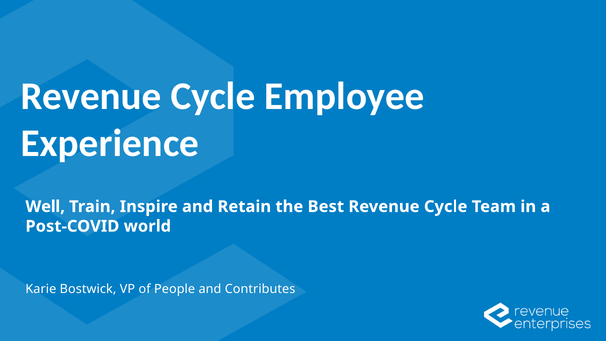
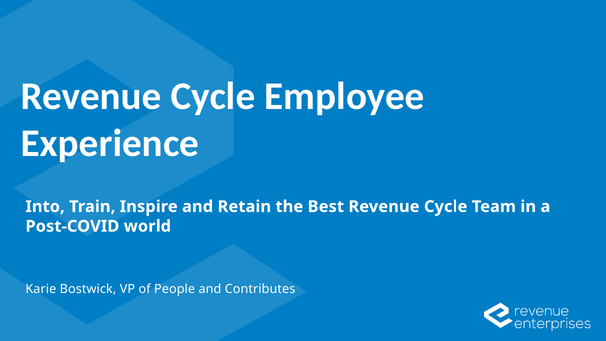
Well: Well -> Into (45, 207)
